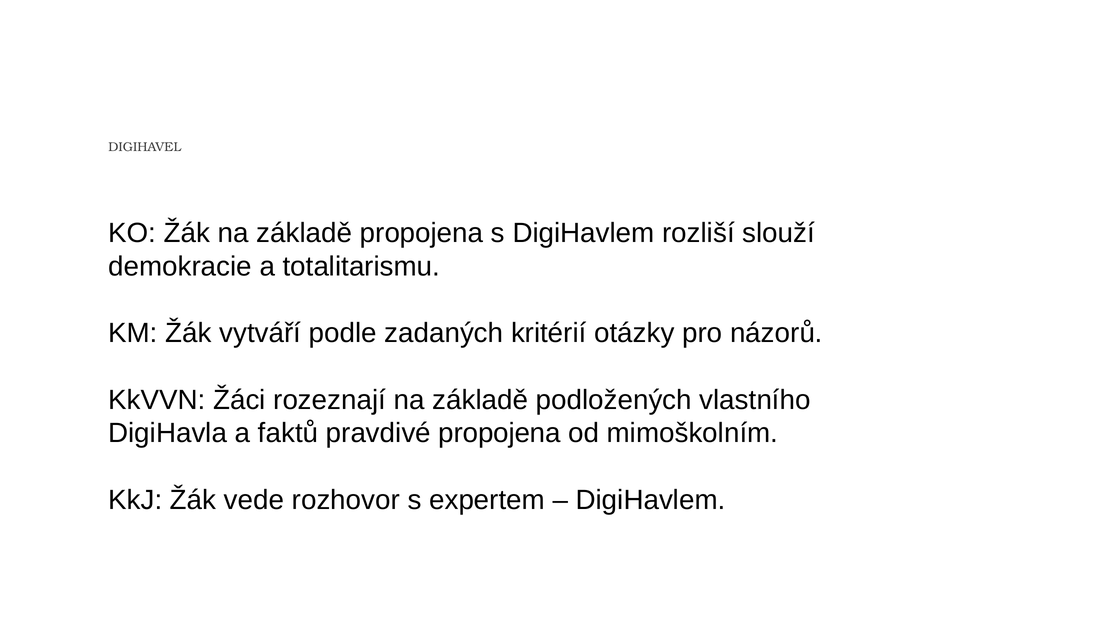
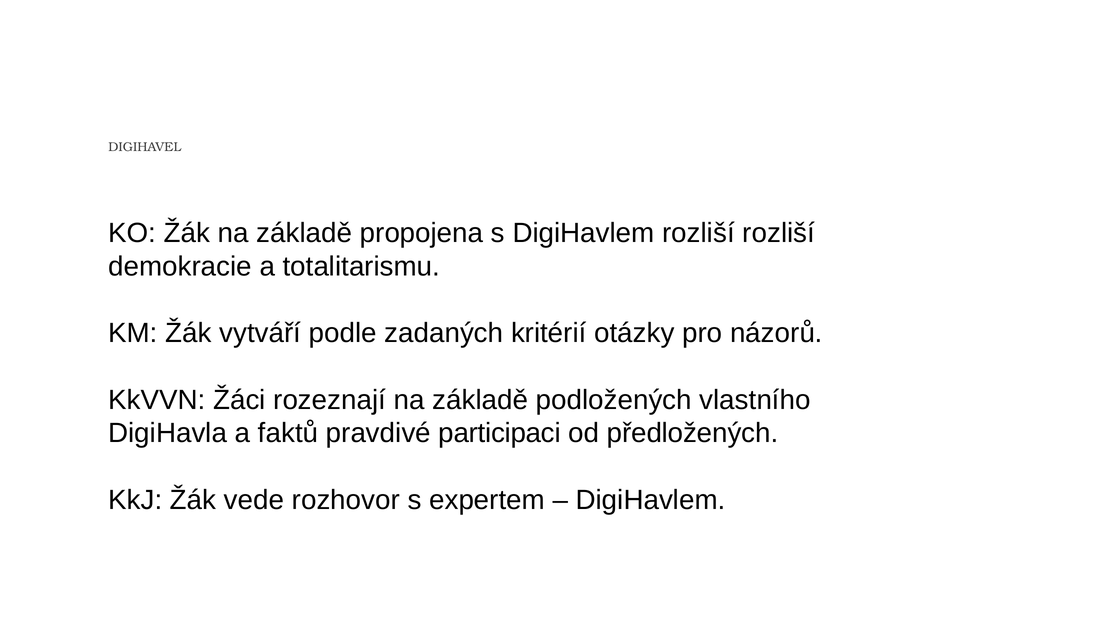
rozliší slouží: slouží -> rozliší (779, 233)
pravdivé propojena: propojena -> participaci (500, 433)
mimoškolním: mimoškolním -> předložených (692, 433)
